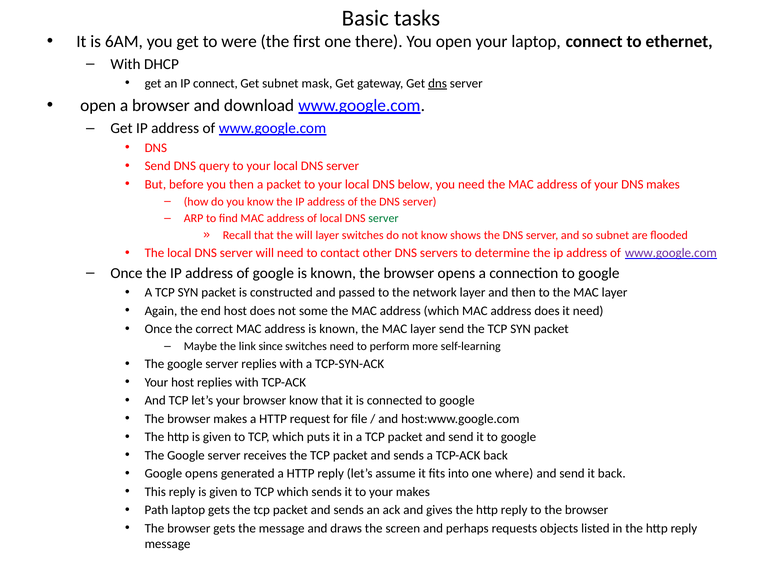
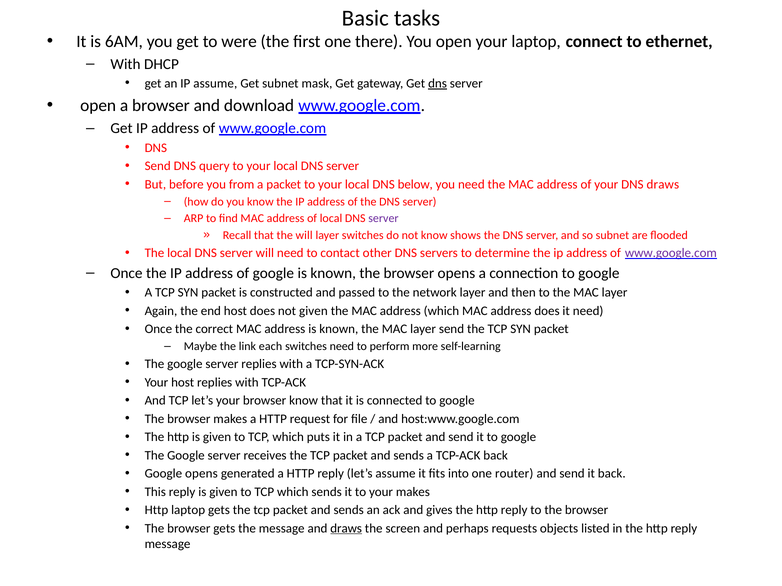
IP connect: connect -> assume (215, 83)
you then: then -> from (242, 185)
DNS makes: makes -> draws (663, 185)
server colour: green -> purple (383, 219)
not some: some -> given (313, 311)
since: since -> each (271, 347)
where: where -> router (514, 474)
Path: Path -> Http (156, 510)
draws underline: none -> present (346, 529)
